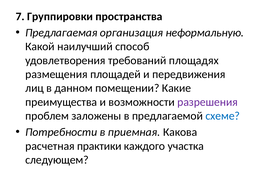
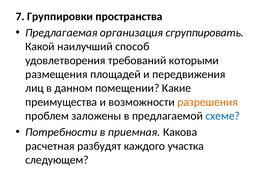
неформальную: неформальную -> сгруппировать (205, 33)
площадях: площадях -> которыми (194, 60)
разрешения colour: purple -> orange (208, 102)
практики: практики -> разбудят (99, 146)
